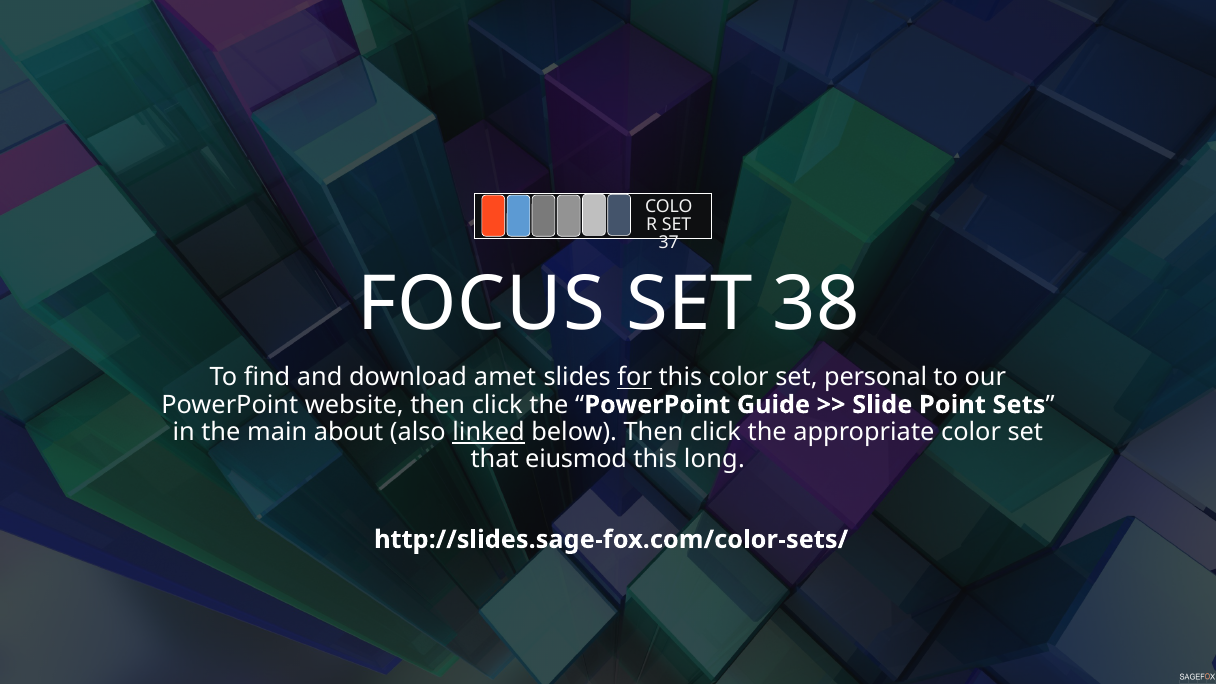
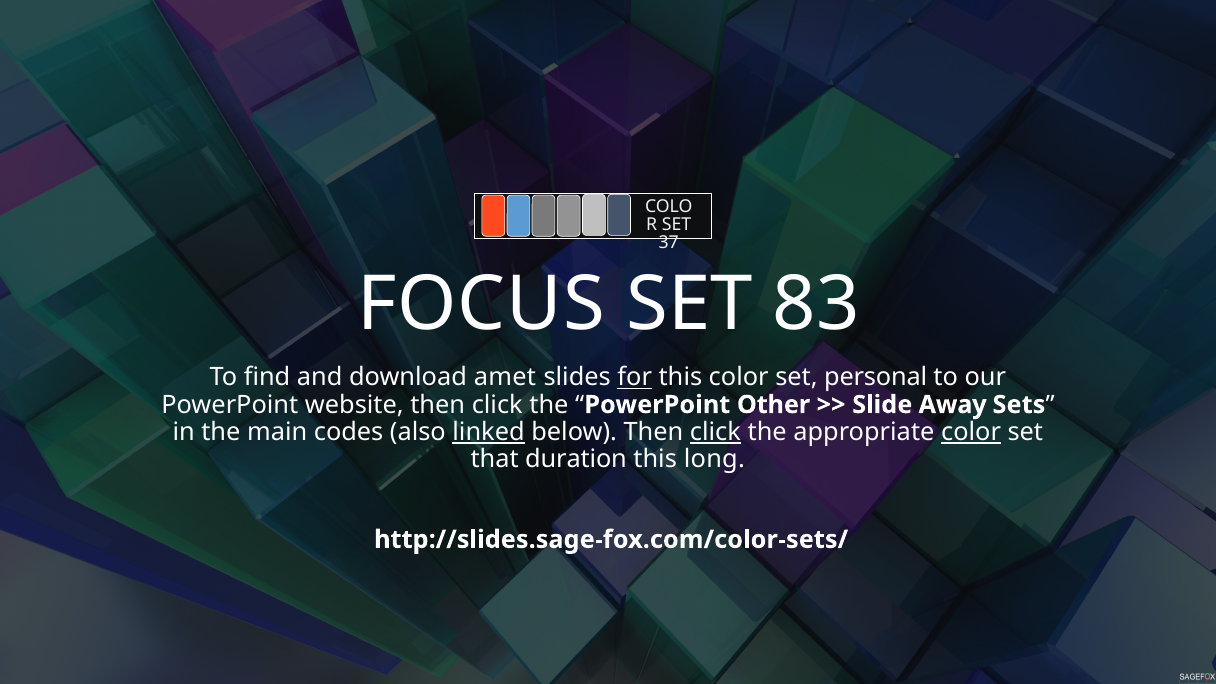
38: 38 -> 83 (816, 304)
Guide: Guide -> Other (773, 405)
Point: Point -> Away (953, 405)
about: about -> codes (349, 432)
click underline: none -> present (715, 432)
color underline: none -> present (971, 432)
eiusmod: eiusmod -> duration (576, 459)
